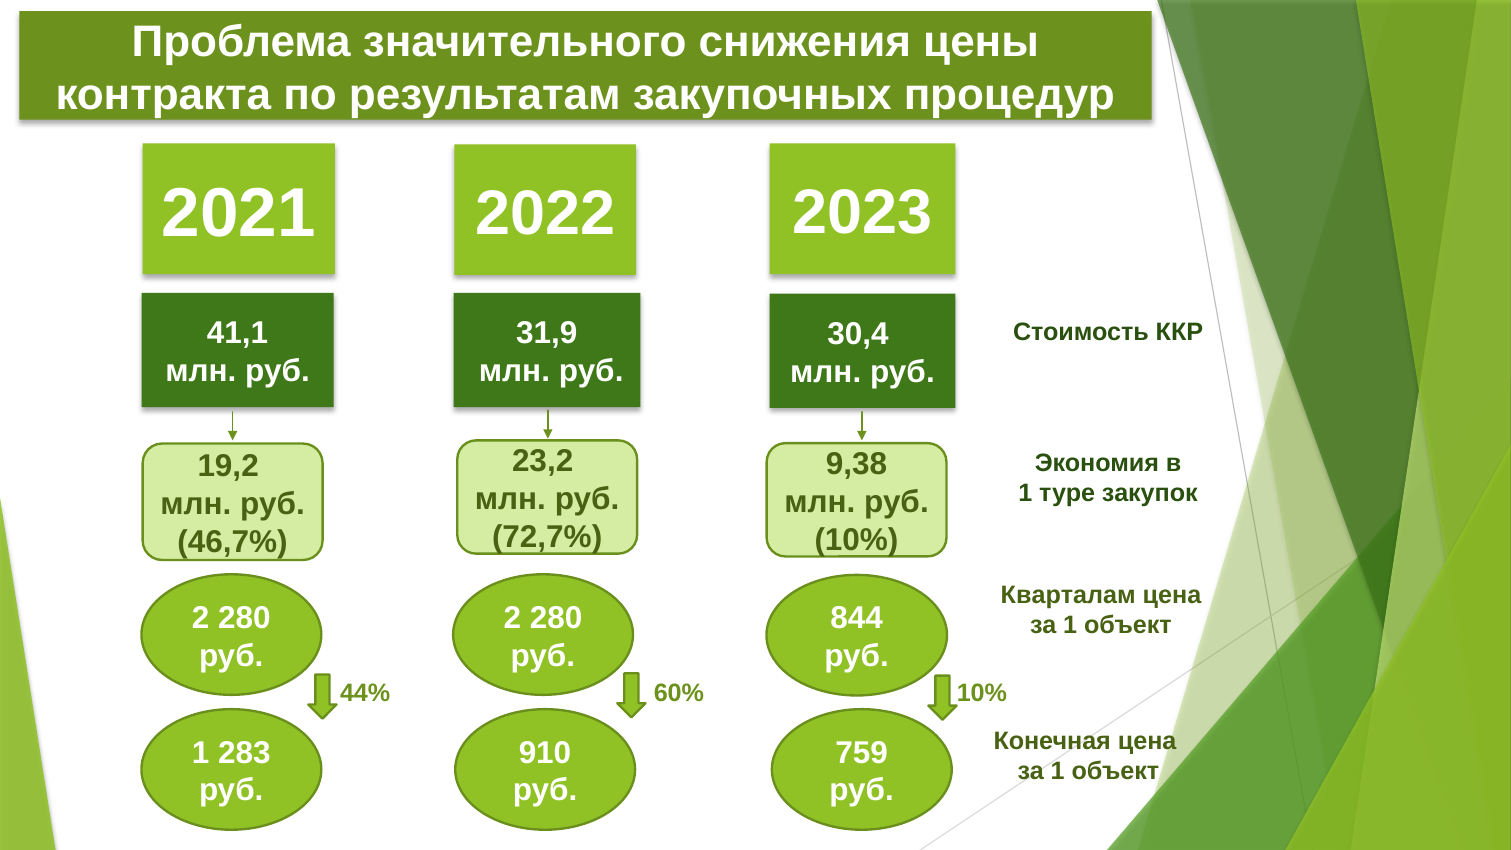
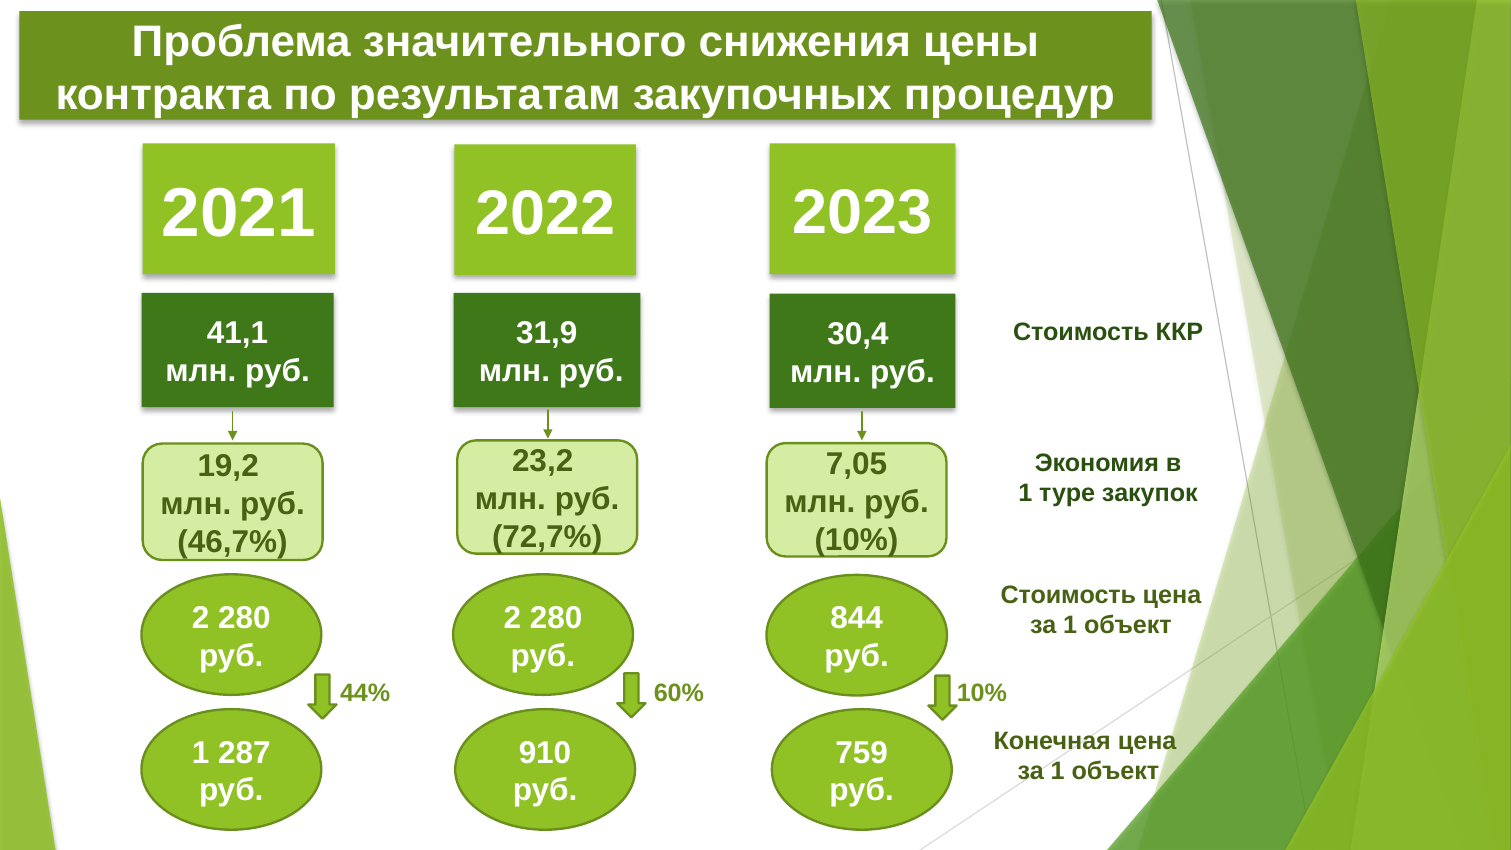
9,38: 9,38 -> 7,05 (856, 464)
Кварталам: Кварталам -> Стоимость (1068, 595)
283: 283 -> 287 (244, 753)
